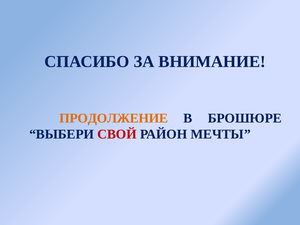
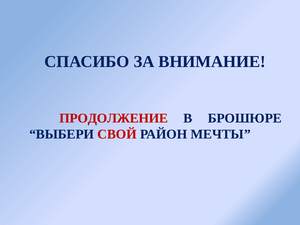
ПРОДОЛЖЕНИЕ colour: orange -> red (114, 118)
